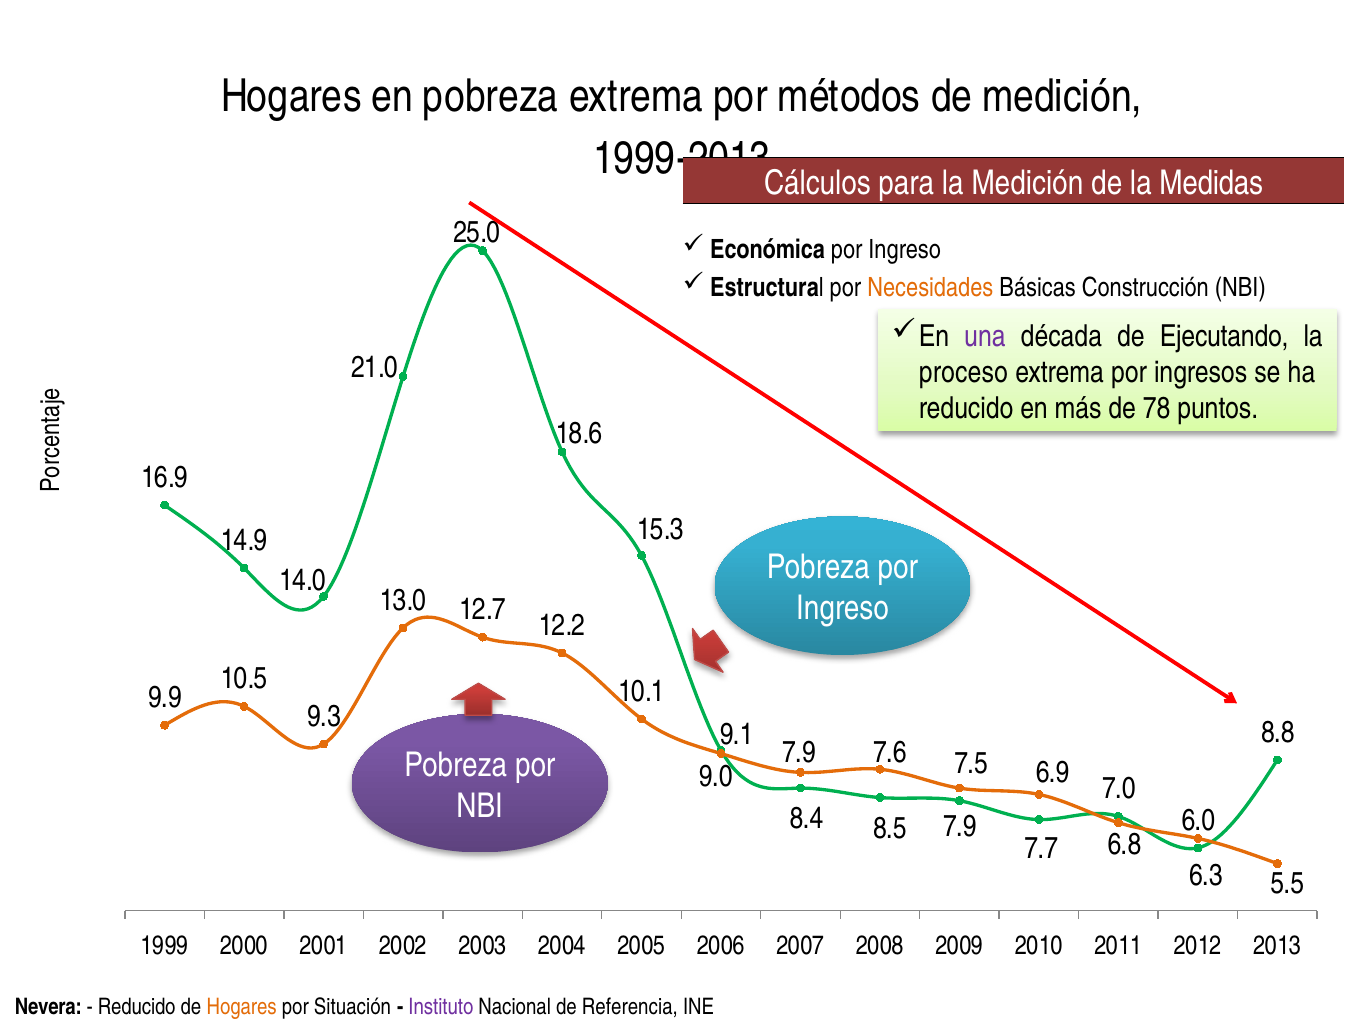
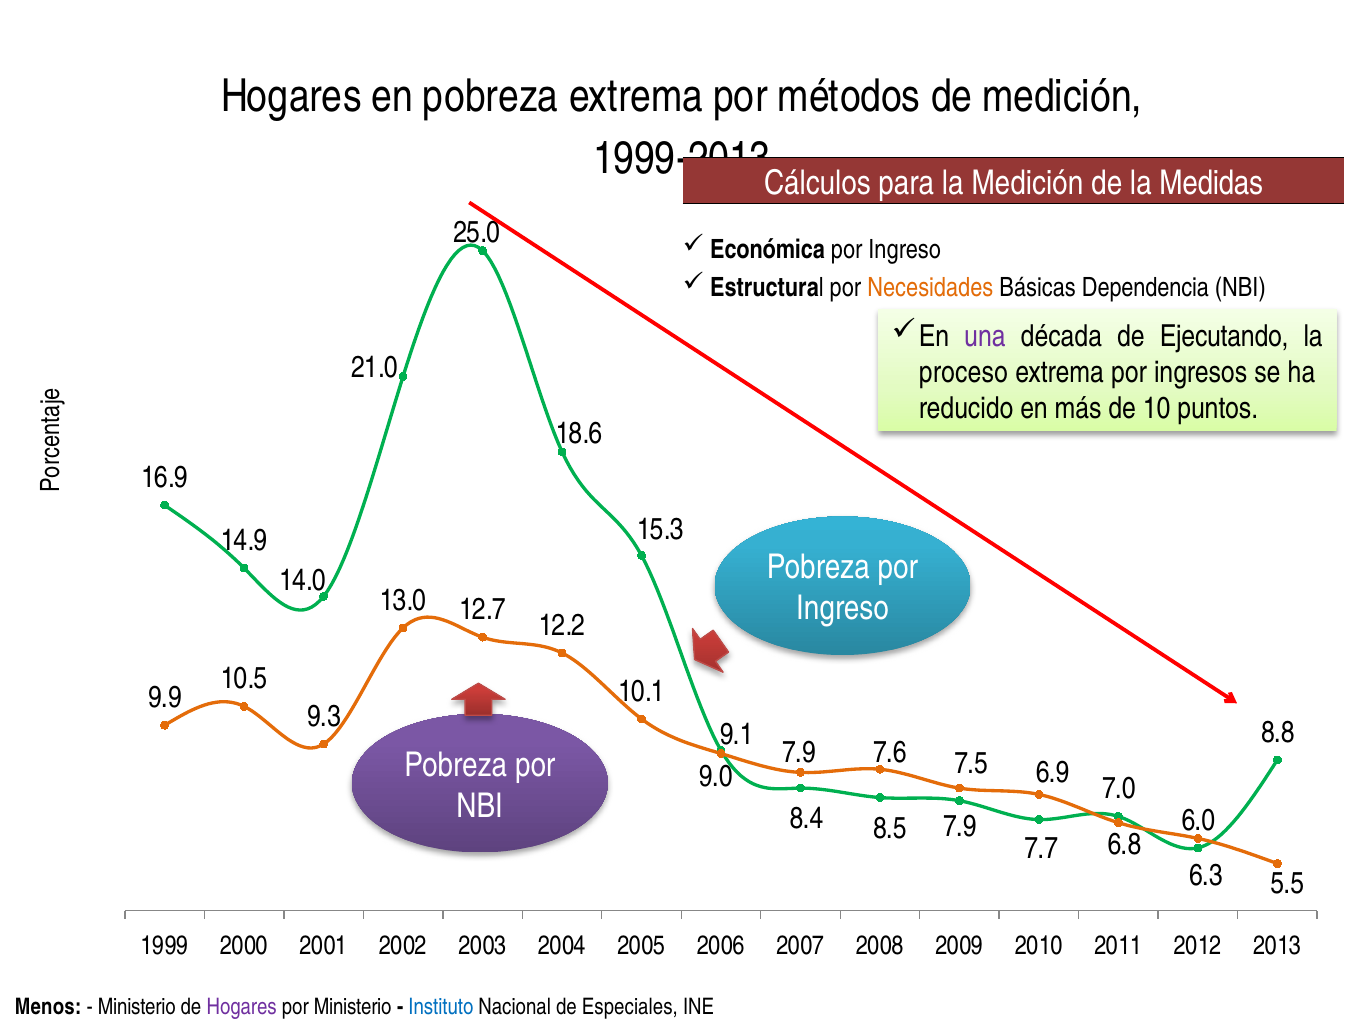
Construcción: Construcción -> Dependencia (1145, 288)
78: 78 -> 10 (1157, 409)
Nevera: Nevera -> Menos (48, 1008)
Reducido: Reducido -> Ministerio (137, 1008)
Hogares colour: orange -> purple (242, 1008)
por Situación: Situación -> Ministerio (353, 1008)
Instituto colour: purple -> blue (441, 1008)
Referencia: Referencia -> Especiales (630, 1008)
